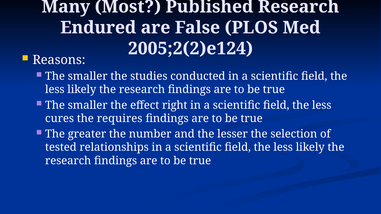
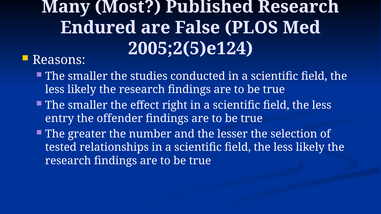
2005;2(2)e124: 2005;2(2)e124 -> 2005;2(5)e124 (190, 49)
cures: cures -> entry (60, 119)
requires: requires -> offender (120, 119)
